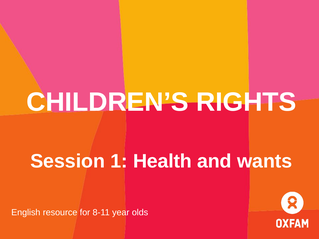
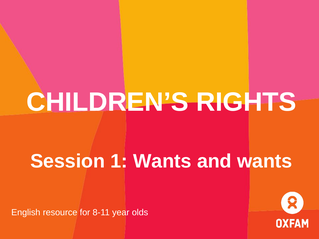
1 Health: Health -> Wants (162, 161)
